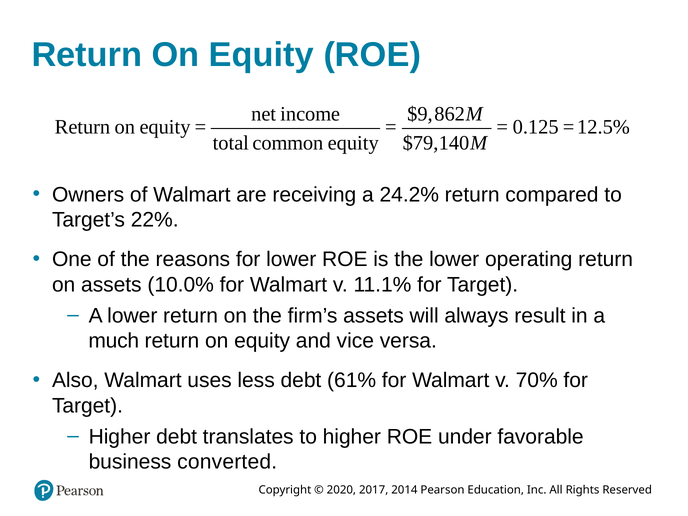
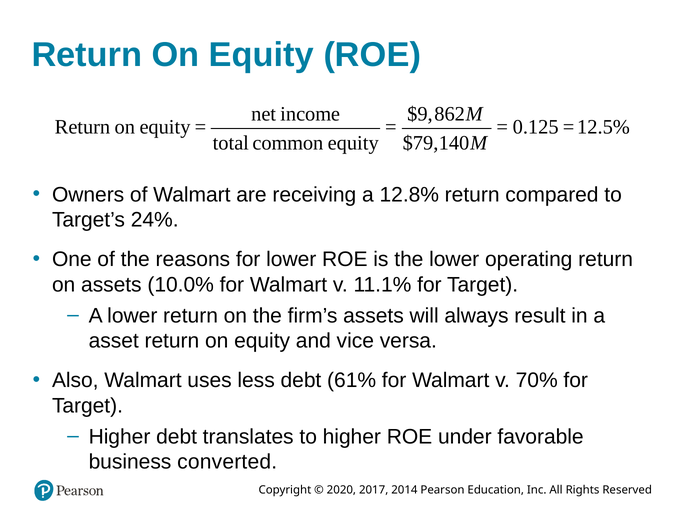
24.2%: 24.2% -> 12.8% (409, 195)
22%: 22% -> 24% (155, 220)
much: much -> asset (114, 341)
